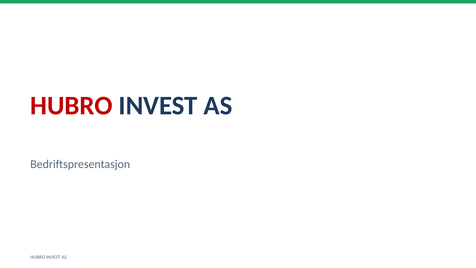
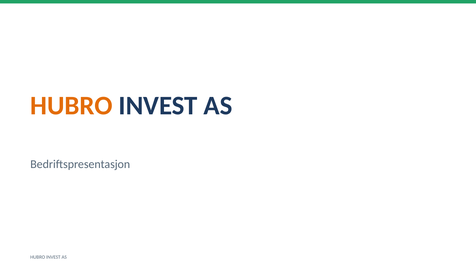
HUBRO colour: red -> orange (71, 106)
